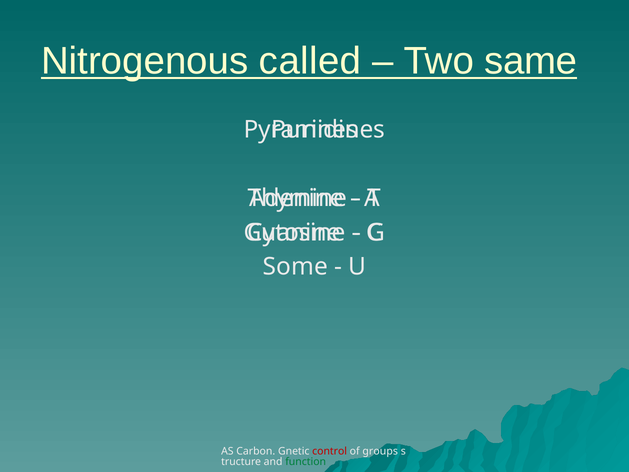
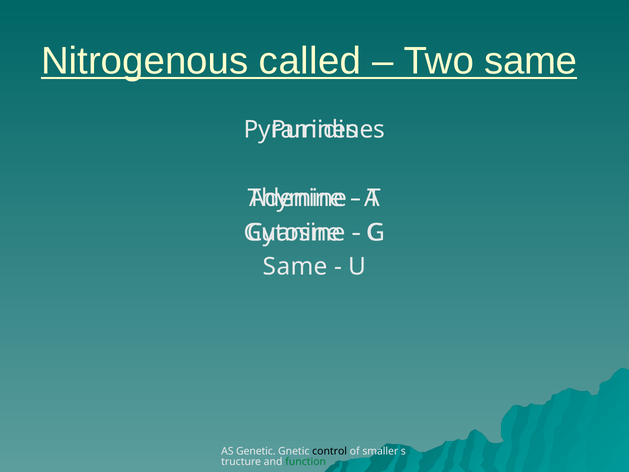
Some: Some -> Same (295, 267)
Carbon: Carbon -> Genetic (256, 451)
control colour: red -> black (330, 451)
groups: groups -> smaller (380, 451)
